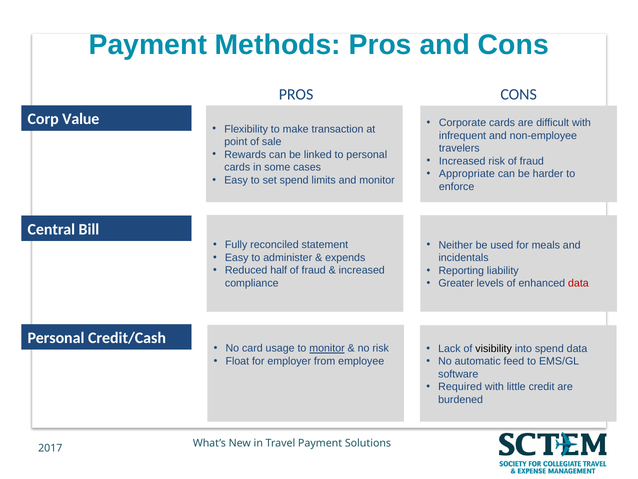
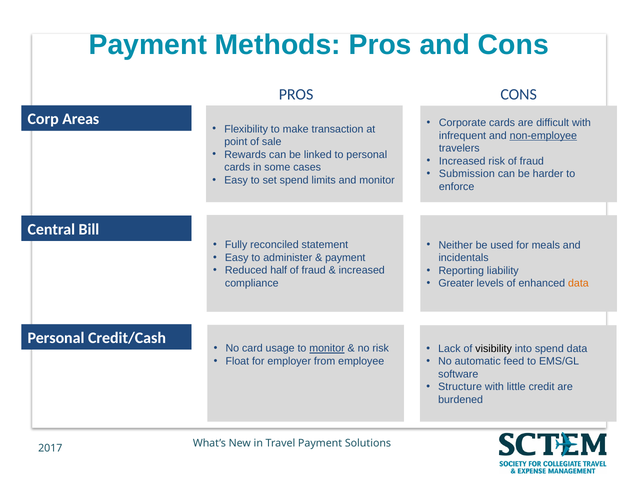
Value: Value -> Areas (81, 119)
non-employee underline: none -> present (543, 135)
Appropriate: Appropriate -> Submission (467, 174)
expends: expends -> payment (345, 257)
data colour: red -> orange (578, 283)
Required: Required -> Structure (460, 387)
